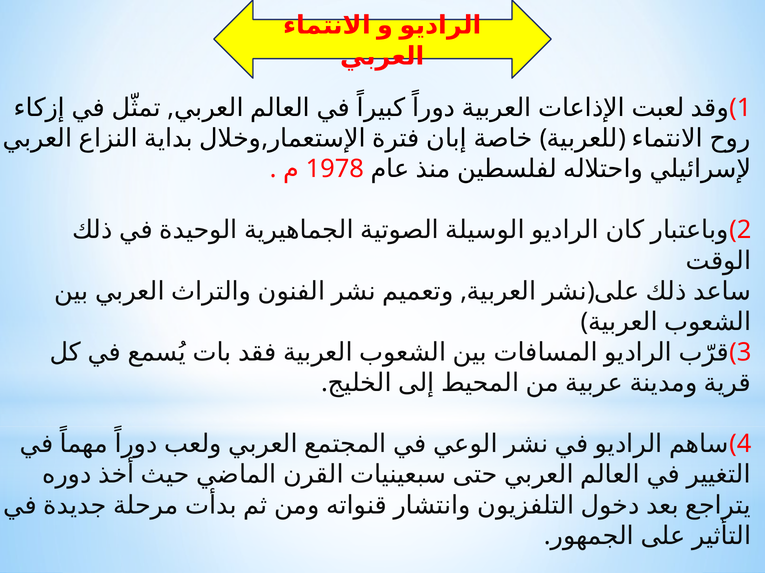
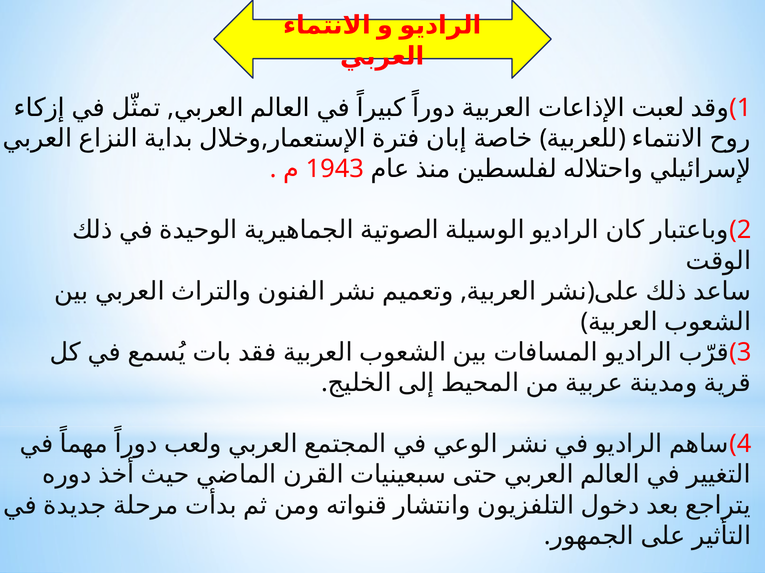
1978: 1978 -> 1943 (335, 169)
